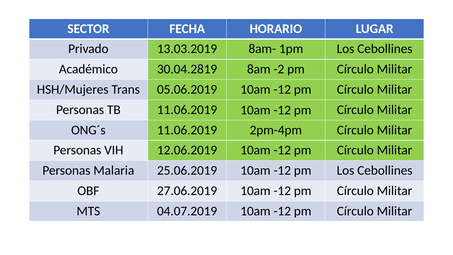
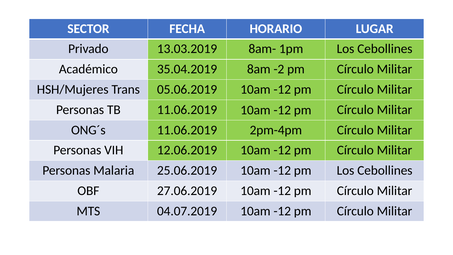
30.04.2819: 30.04.2819 -> 35.04.2019 (187, 69)
